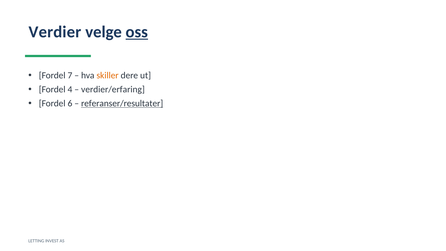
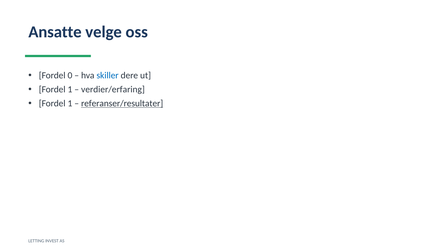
Verdier: Verdier -> Ansatte (55, 32)
oss underline: present -> none (137, 32)
7: 7 -> 0 (70, 76)
skiller colour: orange -> blue (108, 76)
4: 4 -> 1 (70, 89)
6: 6 -> 1 (70, 103)
